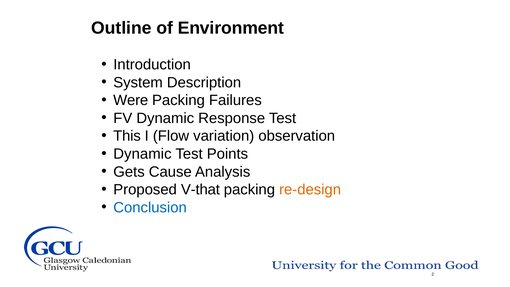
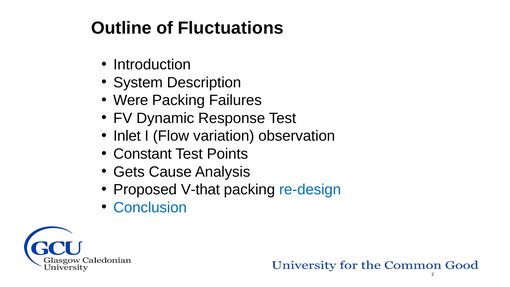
Environment: Environment -> Fluctuations (231, 28)
This: This -> Inlet (127, 136)
Dynamic: Dynamic -> Constant (143, 154)
re-design colour: orange -> blue (310, 190)
